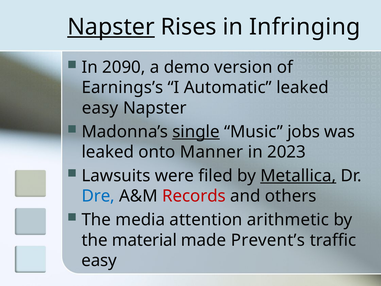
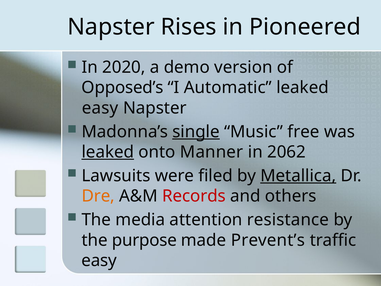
Napster underline: present -> none (111, 27)
Infringing: Infringing -> Pioneered (305, 27)
2090: 2090 -> 2020 (124, 67)
Earnings’s: Earnings’s -> Opposed’s (123, 88)
jobs: jobs -> free (303, 132)
leaked underline: none -> present (108, 152)
2023: 2023 -> 2062 (286, 152)
Dre colour: blue -> orange (98, 196)
arithmetic: arithmetic -> resistance (288, 220)
material: material -> purpose (144, 240)
